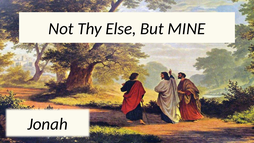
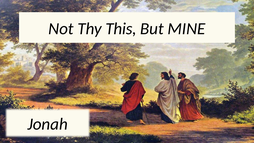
Else: Else -> This (121, 29)
